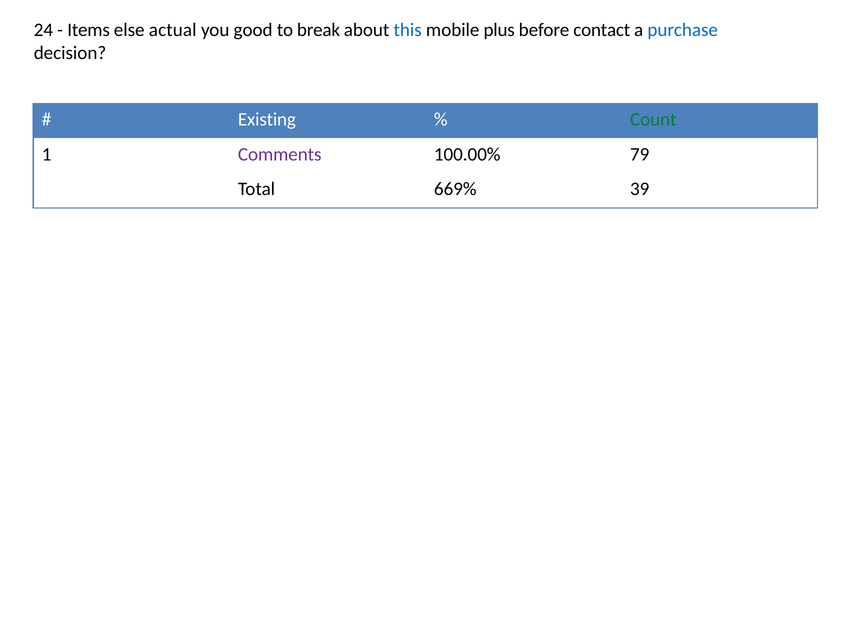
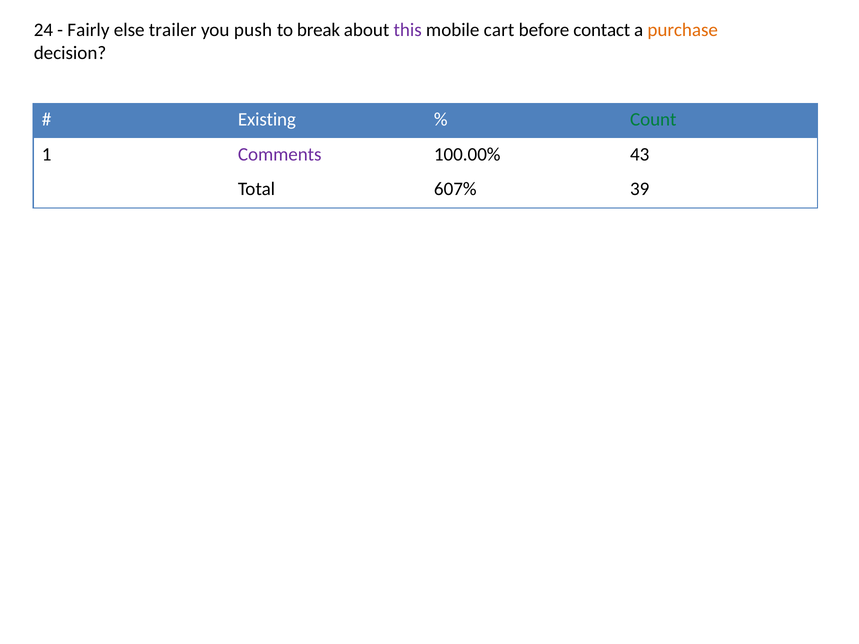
Items: Items -> Fairly (88, 30)
actual: actual -> trailer (173, 30)
good: good -> push (253, 30)
this colour: blue -> purple (408, 30)
plus: plus -> cart (499, 30)
purchase colour: blue -> orange (683, 30)
79: 79 -> 43 (640, 154)
669%: 669% -> 607% (455, 189)
